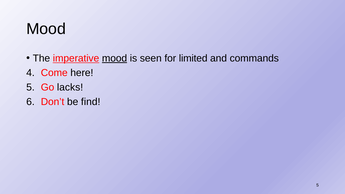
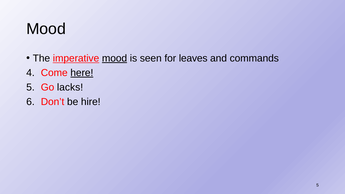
limited: limited -> leaves (193, 58)
here underline: none -> present (82, 73)
find: find -> hire (91, 102)
